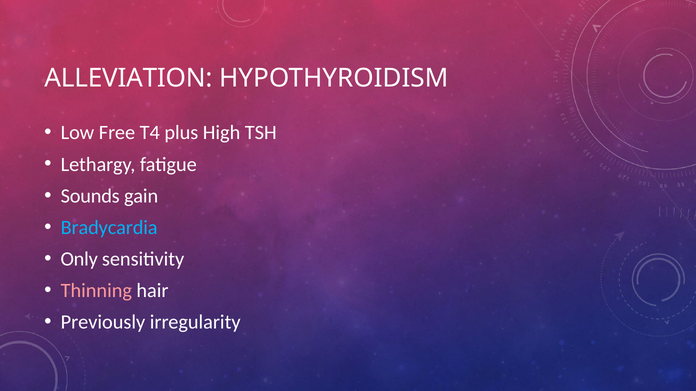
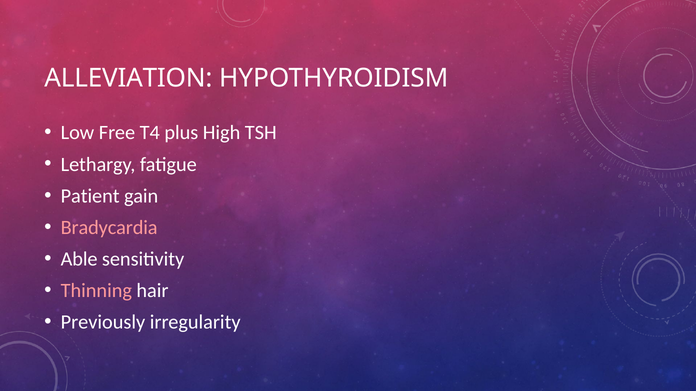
Sounds: Sounds -> Patient (90, 196)
Bradycardia colour: light blue -> pink (109, 228)
Only: Only -> Able (79, 259)
